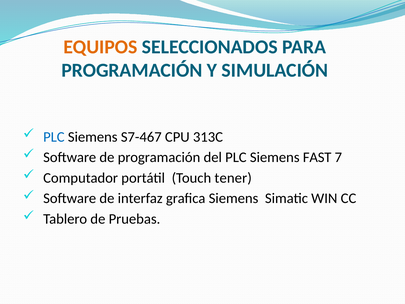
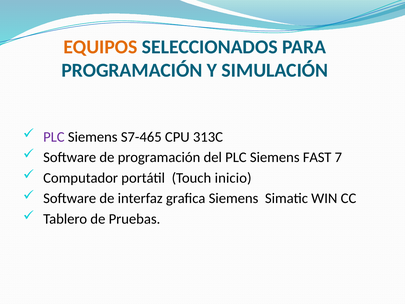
PLC colour: blue -> purple (54, 137)
S7-467: S7-467 -> S7-465 (141, 137)
tener: tener -> inicio (233, 178)
